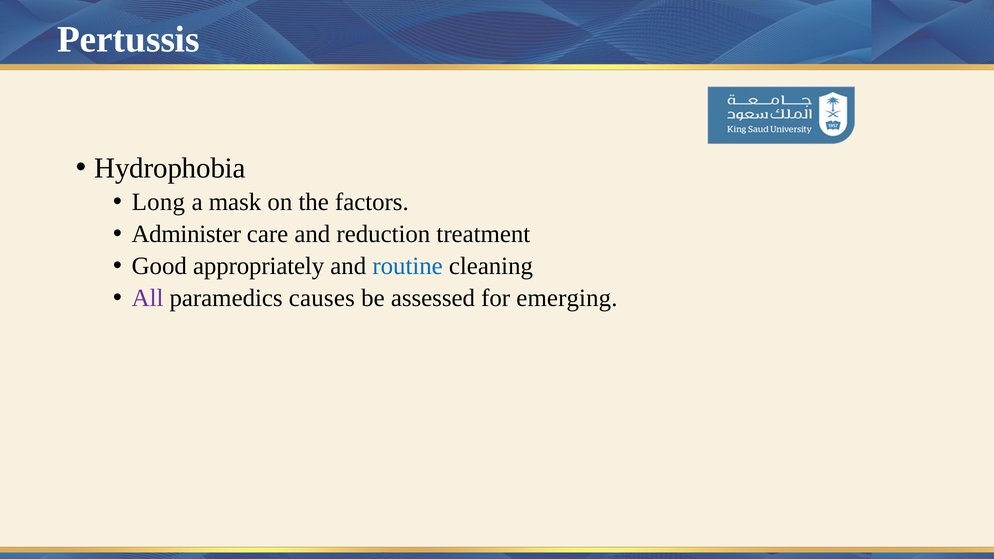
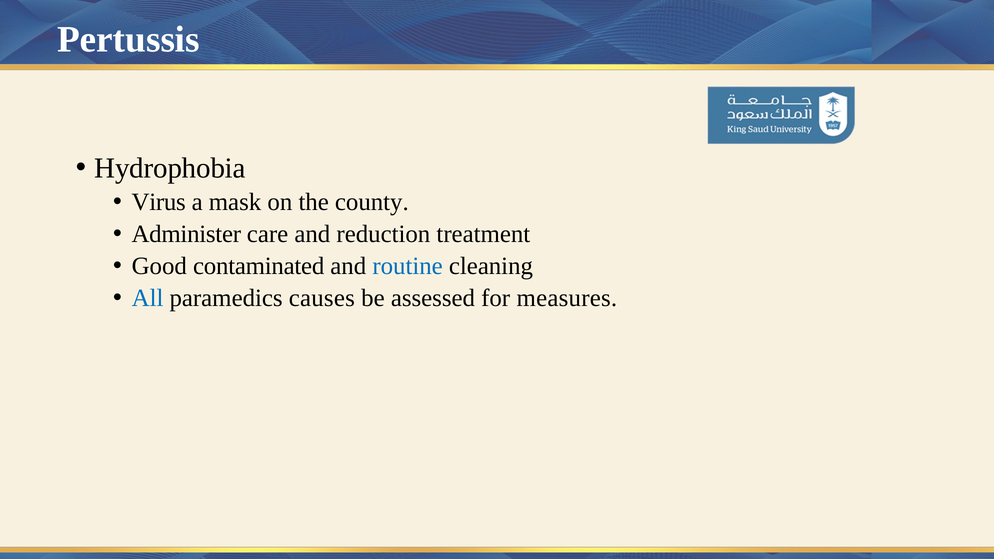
Long: Long -> Virus (159, 202)
factors: factors -> county (372, 202)
appropriately: appropriately -> contaminated (259, 266)
All colour: purple -> blue (148, 298)
emerging: emerging -> measures (567, 298)
